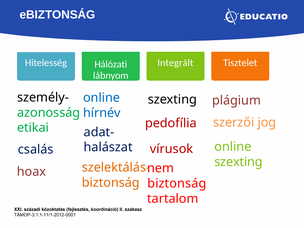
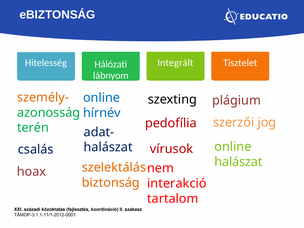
személy- colour: black -> orange (43, 97)
etikai: etikai -> terén (33, 128)
szexting: szexting -> halászat (238, 162)
biztonság: biztonság -> interakció (177, 183)
